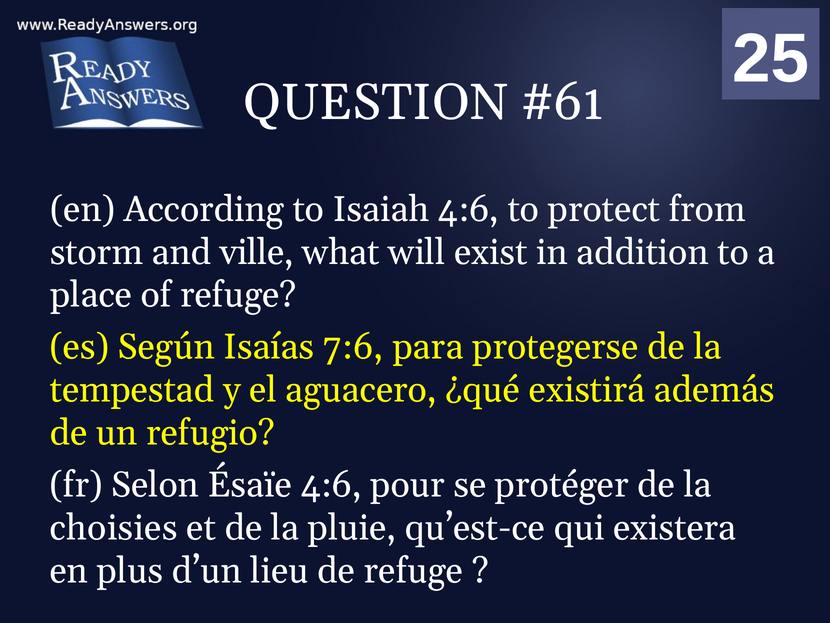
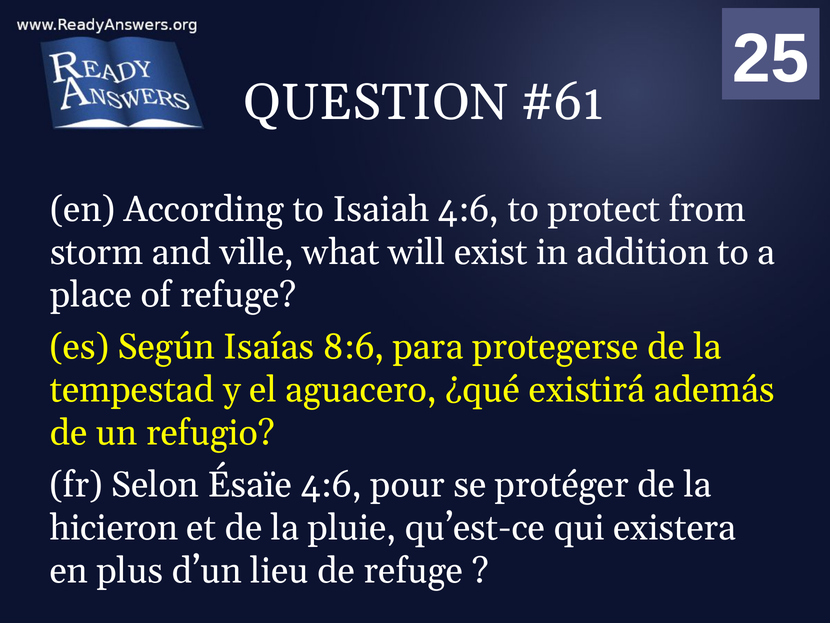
7:6: 7:6 -> 8:6 (354, 347)
choisies: choisies -> hicieron (114, 527)
